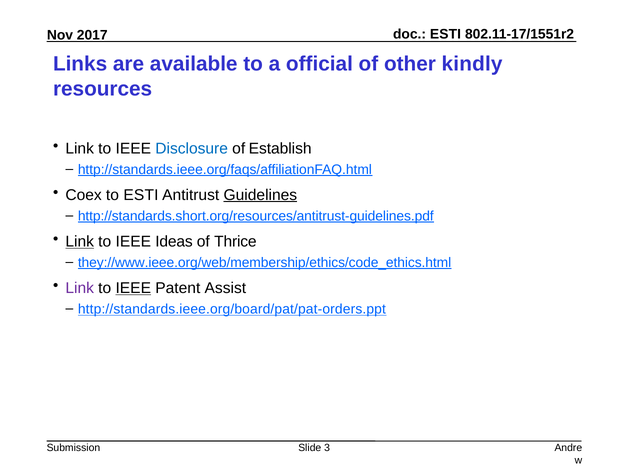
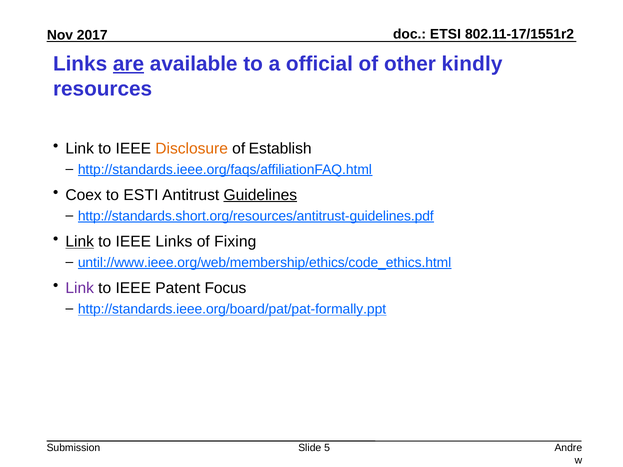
ESTI: ESTI -> ETSI (445, 34)
are underline: none -> present (128, 64)
Disclosure colour: blue -> orange (192, 149)
IEEE Ideas: Ideas -> Links (174, 242)
Thrice: Thrice -> Fixing (235, 242)
they://www.ieee.org/web/membership/ethics/code_ethics.html: they://www.ieee.org/web/membership/ethics/code_ethics.html -> until://www.ieee.org/web/membership/ethics/code_ethics.html (265, 263)
IEEE underline: present -> none (133, 288)
Assist: Assist -> Focus (225, 288)
http://standards.ieee.org/board/pat/pat-orders.ppt: http://standards.ieee.org/board/pat/pat-orders.ppt -> http://standards.ieee.org/board/pat/pat-formally.ppt (232, 309)
3: 3 -> 5 (327, 448)
